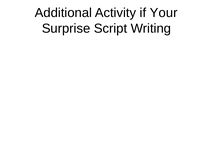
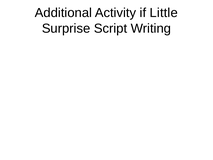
Your: Your -> Little (164, 13)
